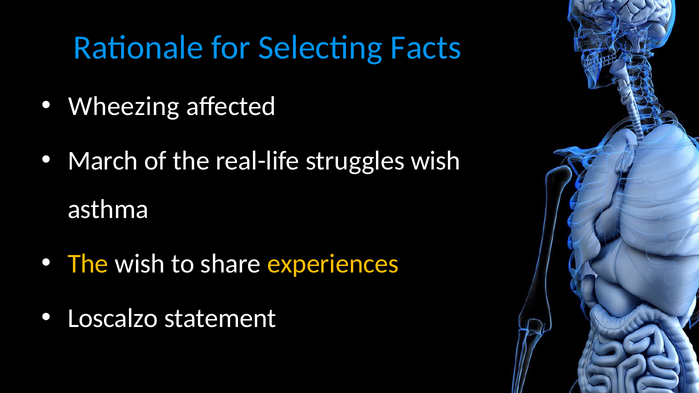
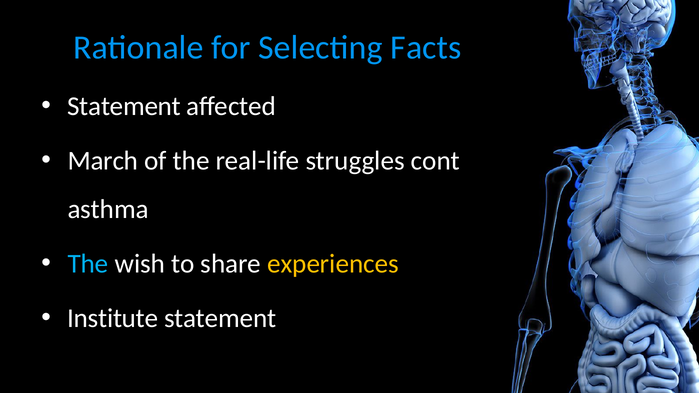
Wheezing: Wheezing -> Statement (124, 106)
struggles wish: wish -> cont (435, 161)
The colour: yellow -> light blue (88, 264)
Loscalzo: Loscalzo -> Institute (113, 318)
